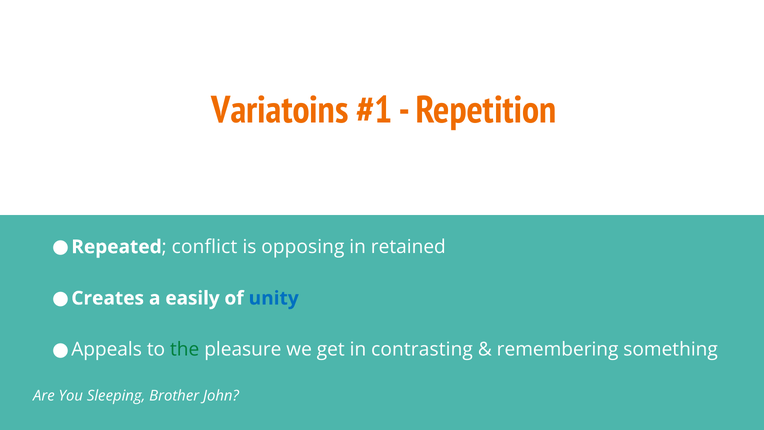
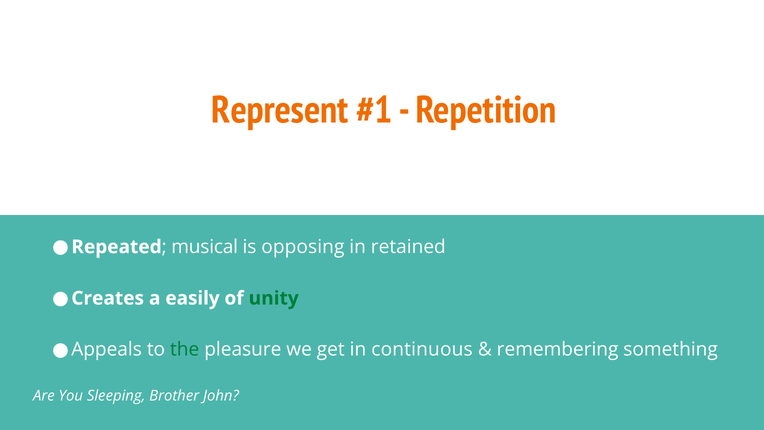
Variatoins: Variatoins -> Represent (280, 110)
conflict: conflict -> musical (205, 247)
unity colour: blue -> green (274, 298)
contrasting: contrasting -> continuous (422, 349)
